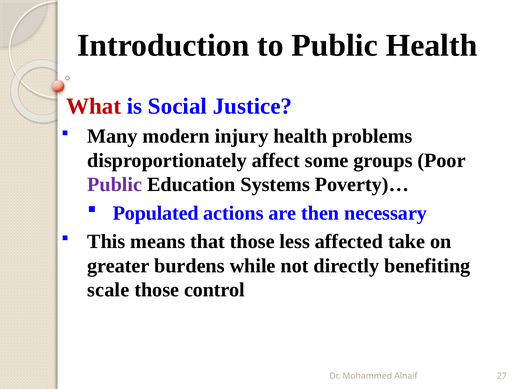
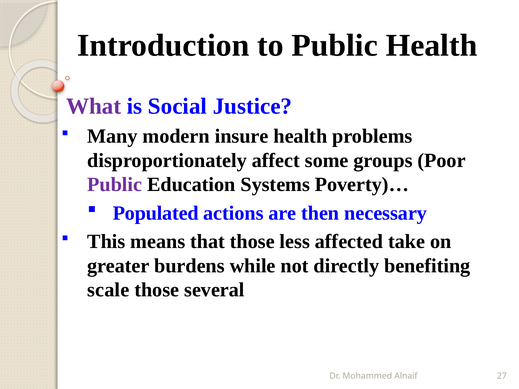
What colour: red -> purple (94, 106)
injury: injury -> insure (242, 136)
control: control -> several (214, 290)
